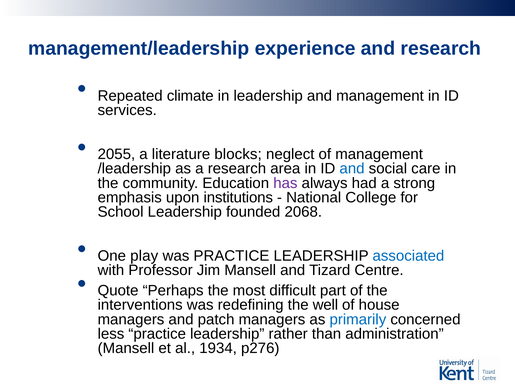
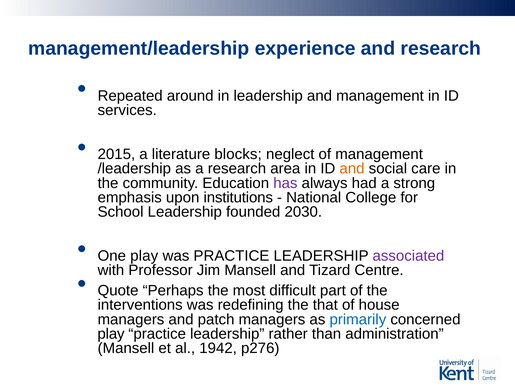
climate: climate -> around (190, 96)
2055: 2055 -> 2015 (116, 154)
and colour: blue -> orange (352, 168)
2068: 2068 -> 2030 (303, 212)
associated colour: blue -> purple (408, 255)
well: well -> that (325, 304)
less: less -> play (111, 333)
1934: 1934 -> 1942 (218, 348)
